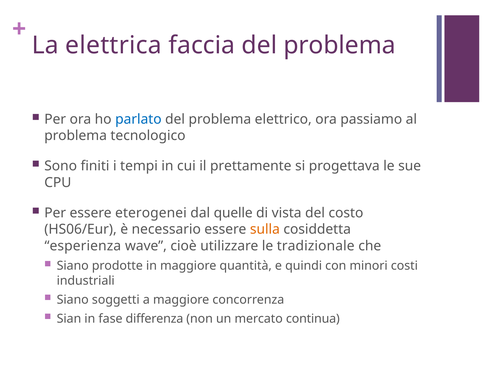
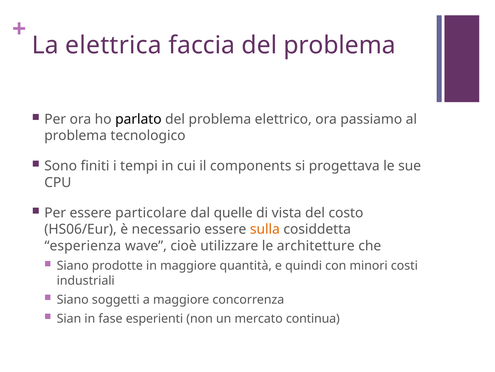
parlato colour: blue -> black (138, 119)
prettamente: prettamente -> components (251, 166)
eterogenei: eterogenei -> particolare (151, 212)
tradizionale: tradizionale -> architetture (316, 245)
differenza: differenza -> esperienti (154, 318)
